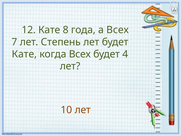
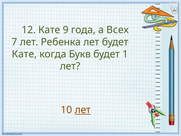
8: 8 -> 9 (66, 30)
Степень: Степень -> Ребенка (61, 42)
когда Всех: Всех -> Букв (80, 54)
4: 4 -> 1 (125, 54)
лет underline: none -> present (83, 110)
